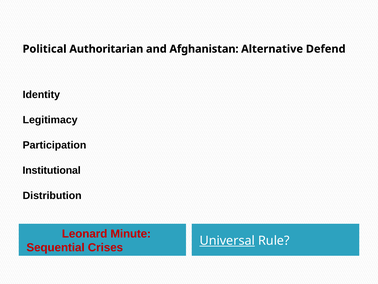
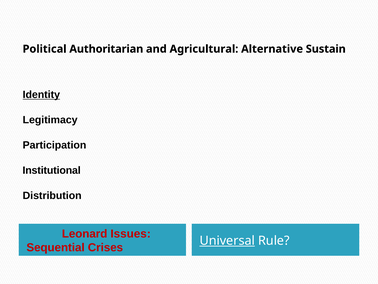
Afghanistan: Afghanistan -> Agricultural (204, 49)
Defend: Defend -> Sustain (326, 49)
Identity underline: none -> present (41, 95)
Minute: Minute -> Issues (131, 233)
